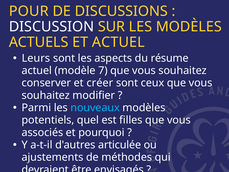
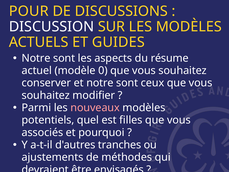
ET ACTUEL: ACTUEL -> GUIDES (118, 42)
Leurs: Leurs -> Notre (36, 58)
7: 7 -> 0 (103, 70)
et créer: créer -> notre (100, 83)
nouveaux colour: light blue -> pink (95, 108)
articulée: articulée -> tranches (120, 145)
